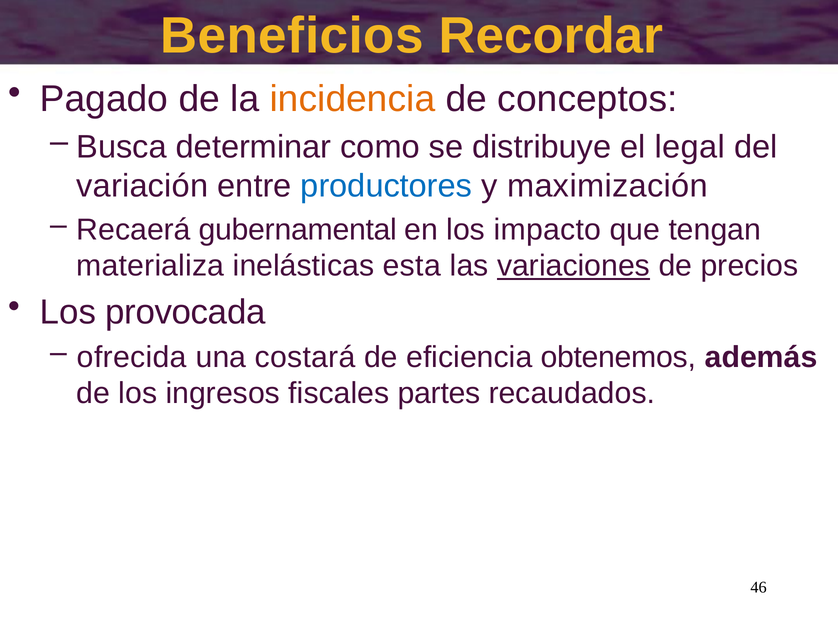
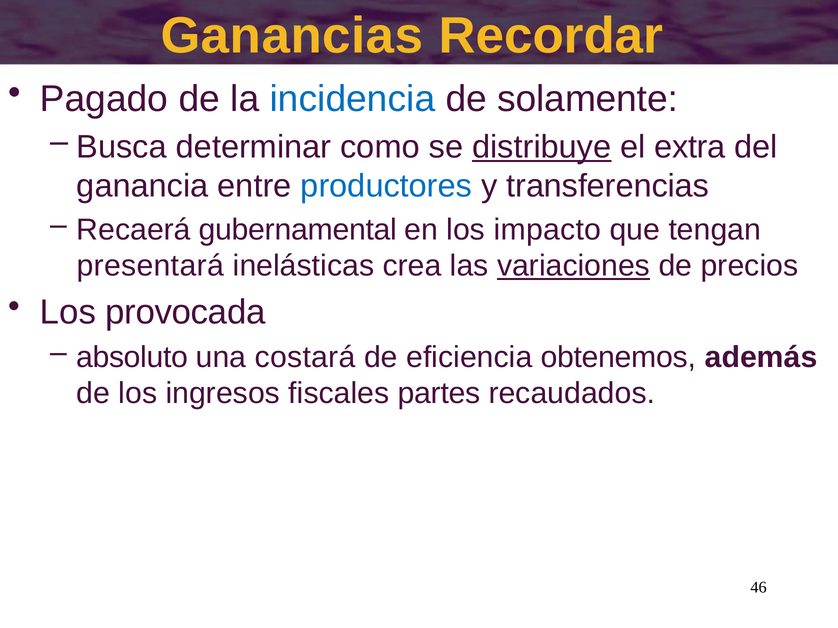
Beneficios: Beneficios -> Ganancias (292, 36)
incidencia colour: orange -> blue (352, 99)
conceptos: conceptos -> solamente (588, 99)
distribuye underline: none -> present (542, 147)
legal: legal -> extra (690, 147)
variación: variación -> ganancia (142, 186)
maximización: maximización -> transferencias (608, 186)
materializa: materializa -> presentará (150, 266)
esta: esta -> crea (412, 266)
ofrecida: ofrecida -> absoluto (132, 357)
